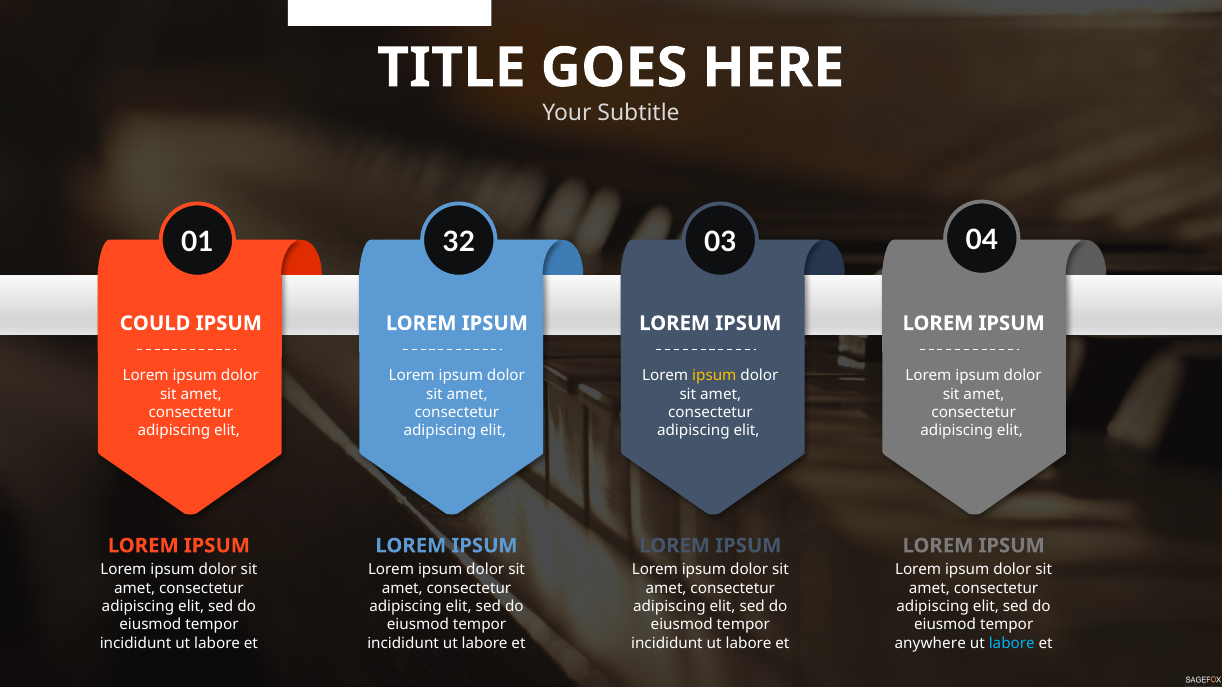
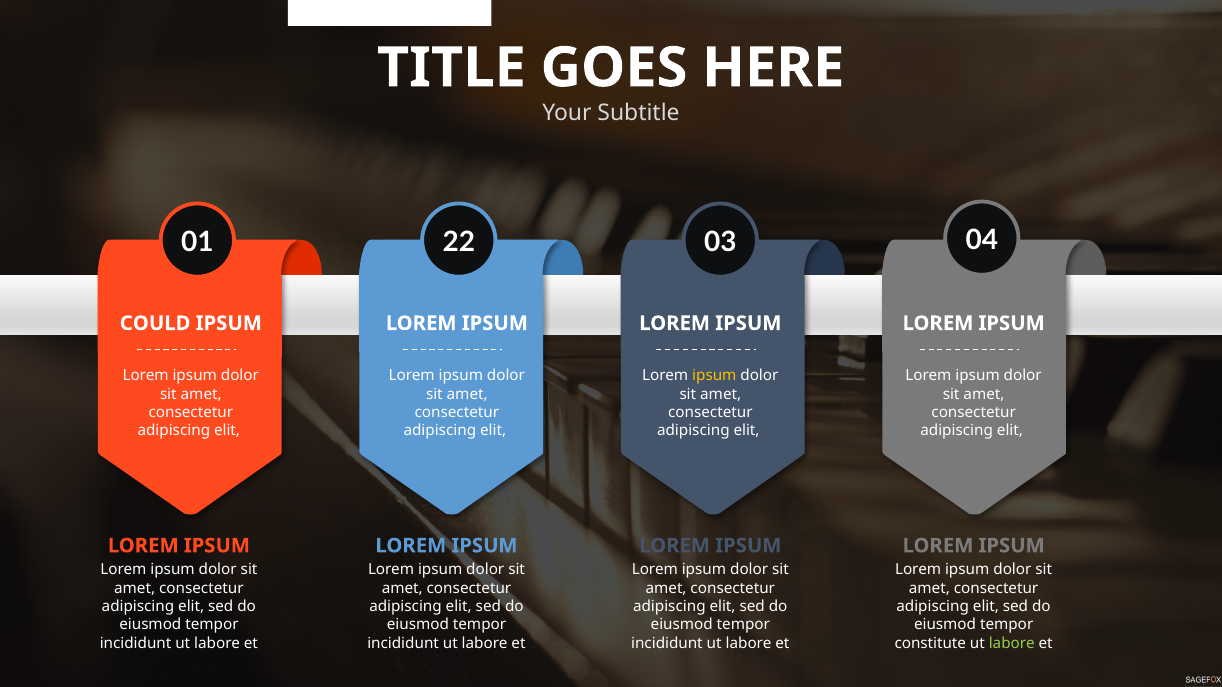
32: 32 -> 22 (459, 242)
anywhere: anywhere -> constitute (930, 643)
labore colour: light blue -> light green (1012, 643)
